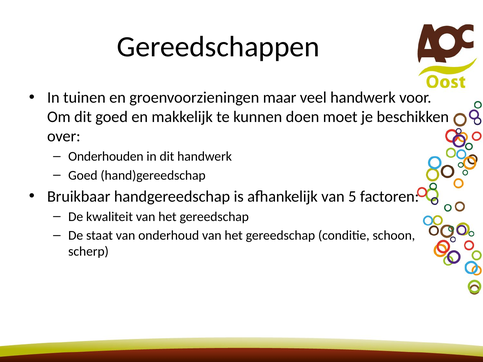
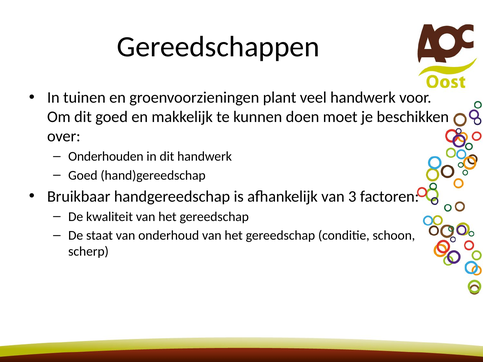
maar: maar -> plant (280, 98)
5: 5 -> 3 (352, 197)
